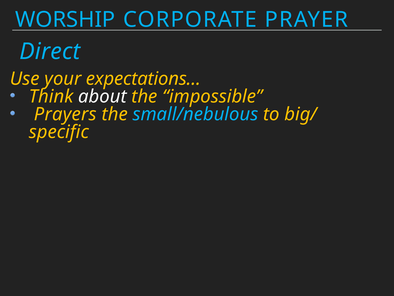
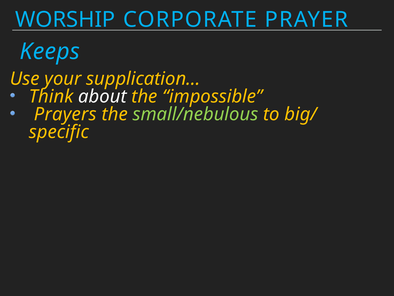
Direct: Direct -> Keeps (50, 51)
expectations…: expectations… -> supplication… (143, 79)
small/nebulous colour: light blue -> light green (195, 114)
